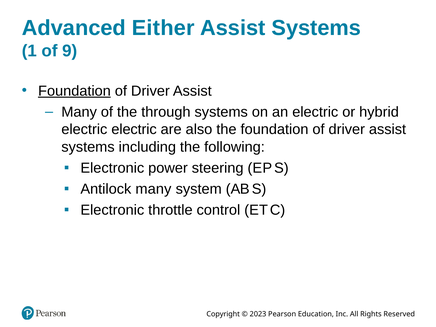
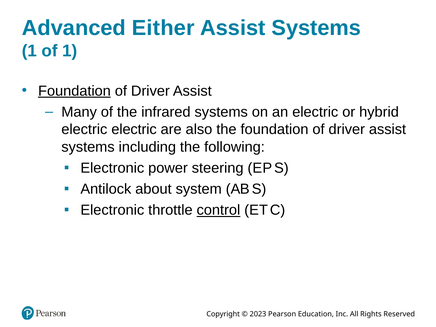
of 9: 9 -> 1 (70, 51)
through: through -> infrared (166, 112)
Antilock many: many -> about (153, 189)
control underline: none -> present (218, 210)
